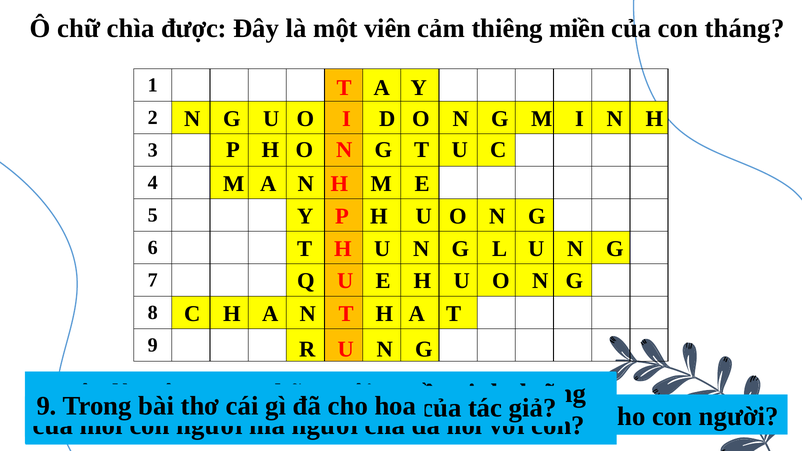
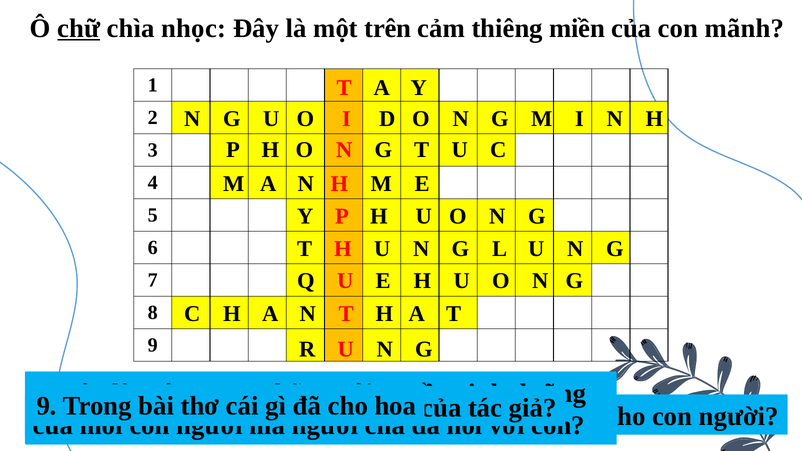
chữ underline: none -> present (79, 28)
chìa được: được -> nhọc (194, 28)
viên: viên -> trên (388, 28)
tháng: tháng -> mãnh (745, 28)
